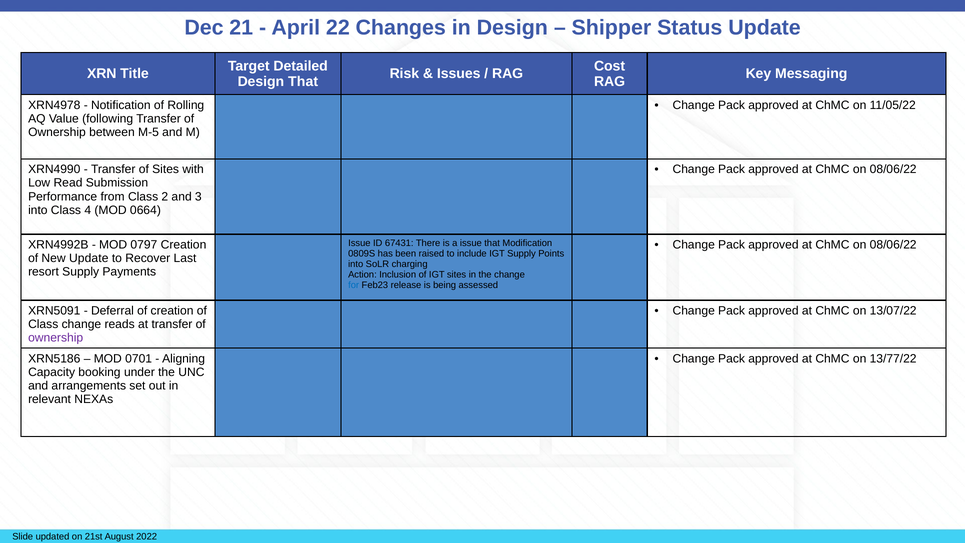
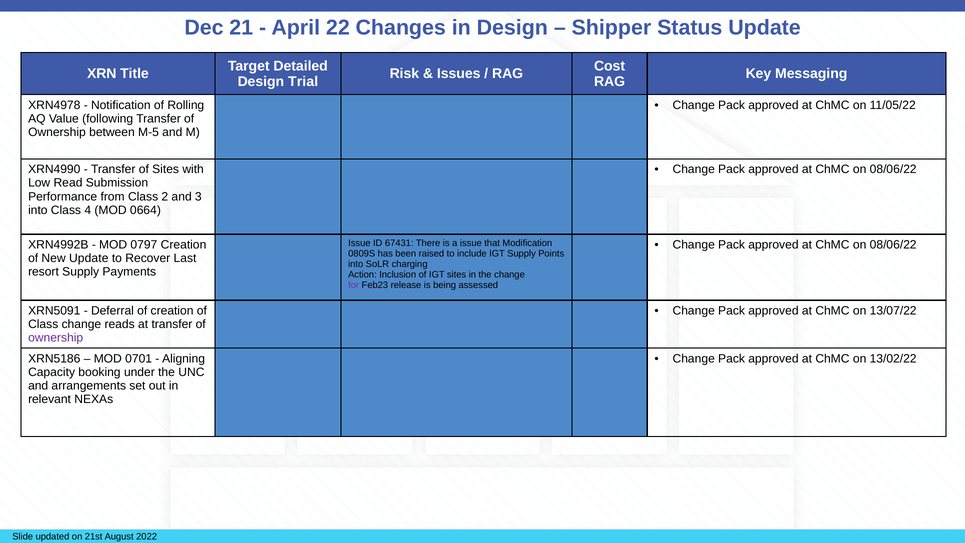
Design That: That -> Trial (303, 82)
for colour: blue -> purple (354, 285)
13/77/22: 13/77/22 -> 13/02/22 (893, 358)
